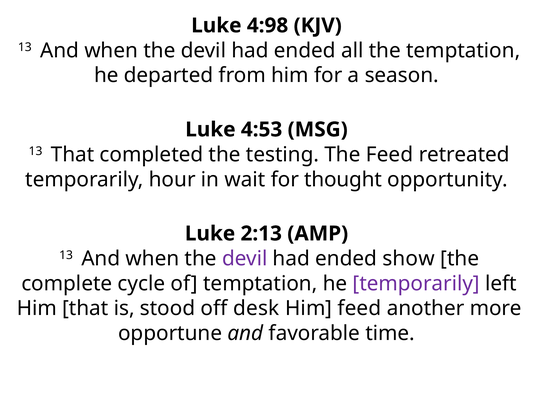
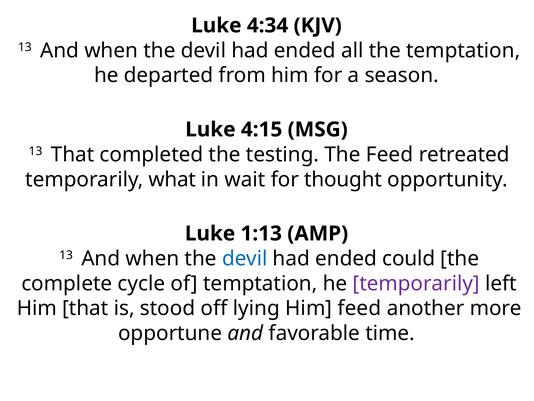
4:98: 4:98 -> 4:34 (268, 25)
4:53: 4:53 -> 4:15 (262, 129)
hour: hour -> what (172, 179)
2:13: 2:13 -> 1:13 (261, 233)
devil colour: purple -> blue (245, 258)
show: show -> could (409, 258)
desk: desk -> lying (256, 308)
